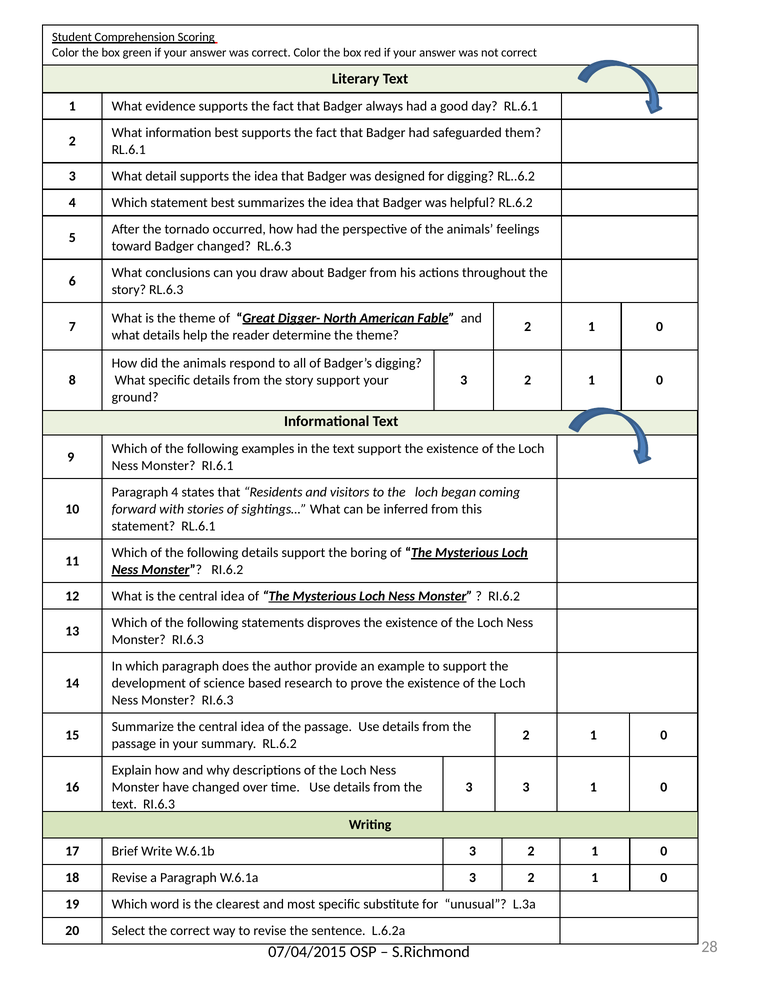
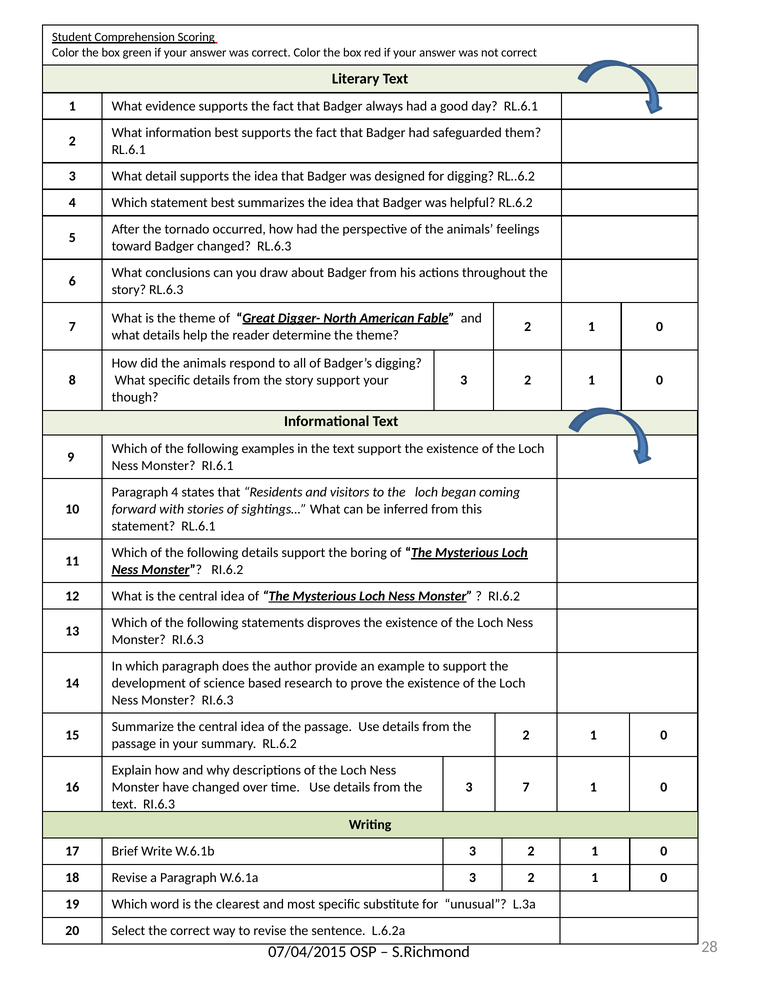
ground: ground -> though (135, 397)
3 3: 3 -> 7 (526, 787)
